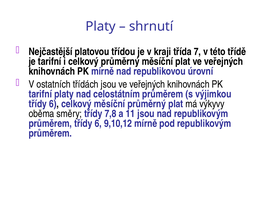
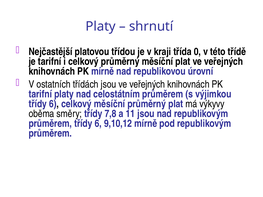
7: 7 -> 0 (197, 52)
